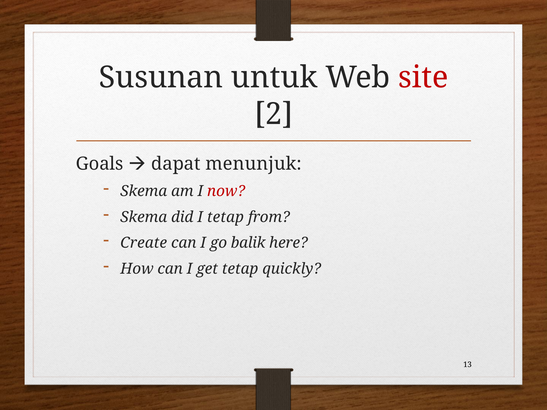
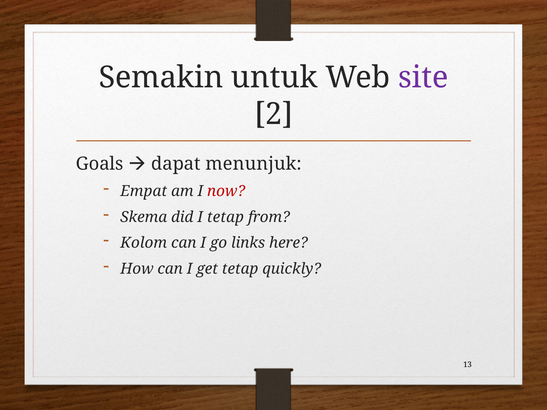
Susunan: Susunan -> Semakin (161, 78)
site colour: red -> purple (423, 78)
Skema: Skema -> Empat (144, 191)
Create: Create -> Kolom (144, 243)
balik: balik -> links (248, 243)
